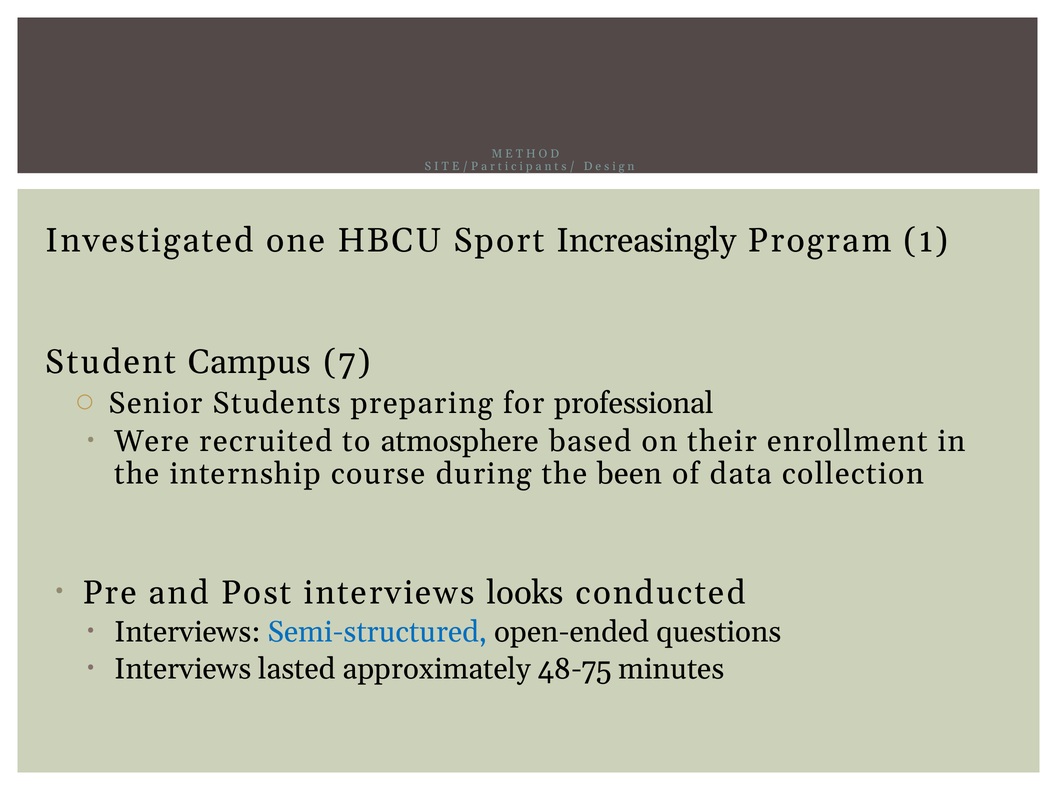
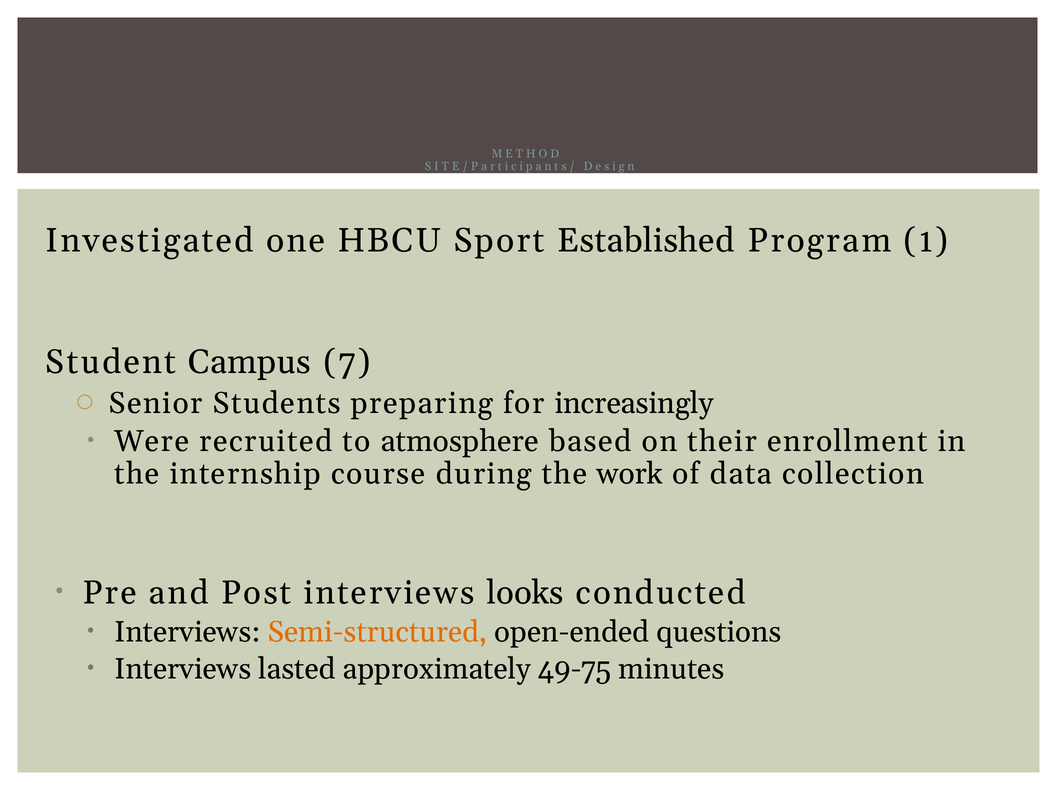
Increasingly: Increasingly -> Established (646, 241)
professional: professional -> increasingly (634, 404)
been: been -> work (630, 474)
Semi-structured colour: blue -> orange (377, 632)
48-75: 48-75 -> 49-75 (575, 670)
